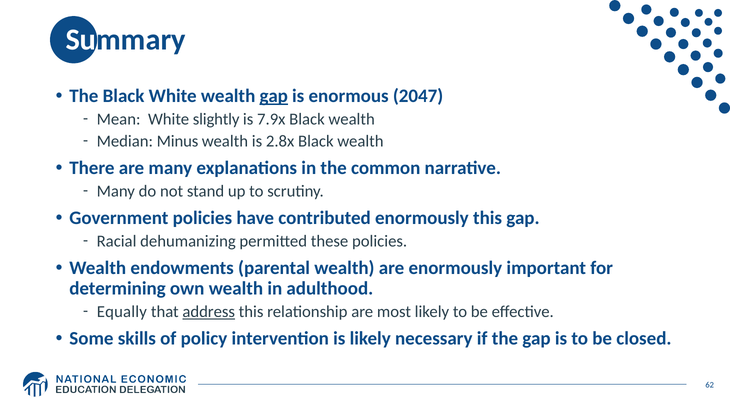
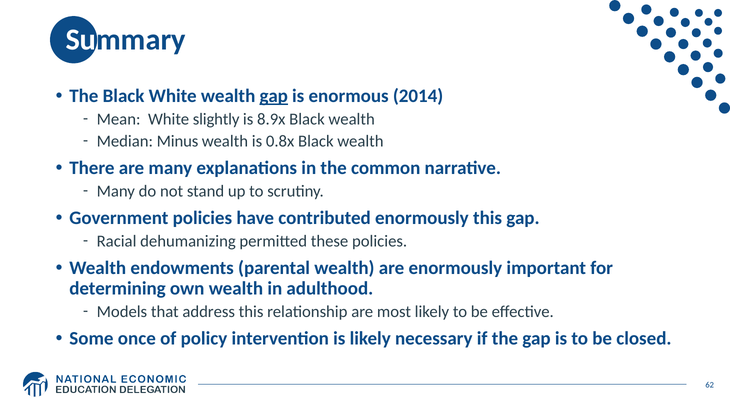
2047: 2047 -> 2014 (418, 96)
7.9x: 7.9x -> 8.9x (271, 119)
2.8x: 2.8x -> 0.8x (280, 141)
Equally: Equally -> Models (122, 311)
address underline: present -> none (209, 311)
skills: skills -> once (137, 338)
